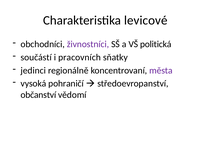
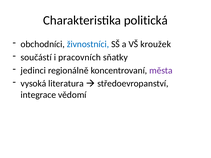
levicové: levicové -> politická (146, 20)
živnostníci colour: purple -> blue (88, 44)
politická: politická -> kroužek (156, 44)
pohraničí: pohraničí -> literatura (66, 84)
občanství: občanství -> integrace (38, 95)
